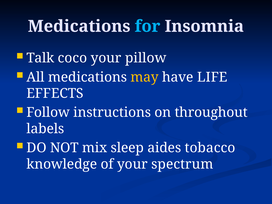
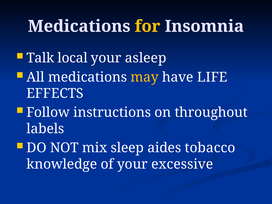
for colour: light blue -> yellow (148, 26)
coco: coco -> local (73, 58)
pillow: pillow -> asleep (146, 58)
spectrum: spectrum -> excessive (182, 164)
